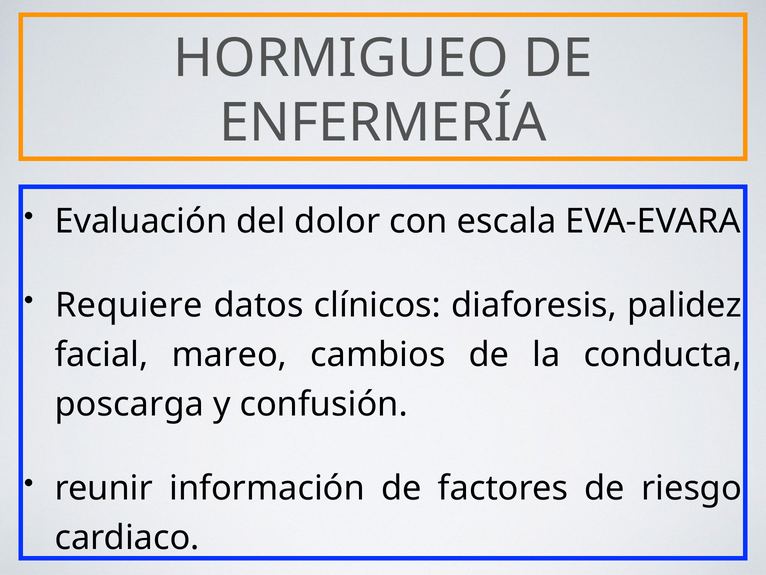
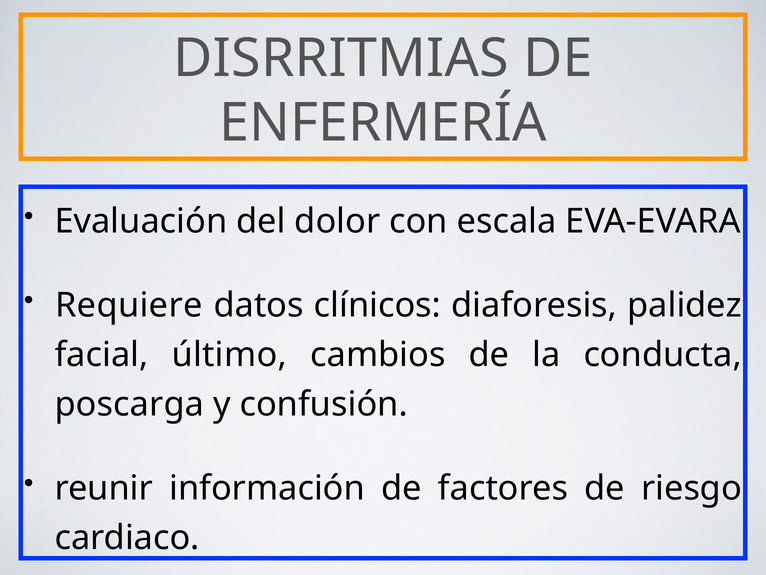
HORMIGUEO: HORMIGUEO -> DISRRITMIAS (341, 58)
mareo: mareo -> último (229, 354)
